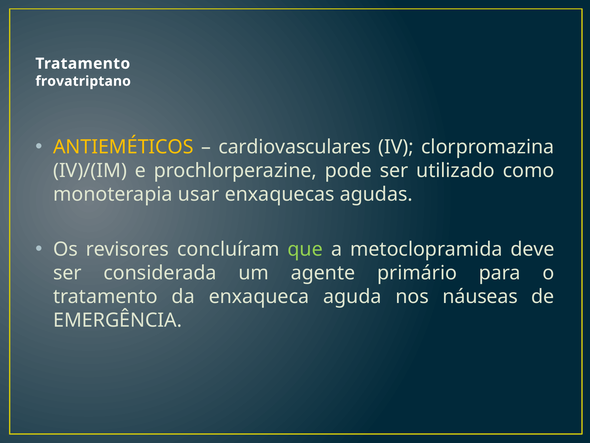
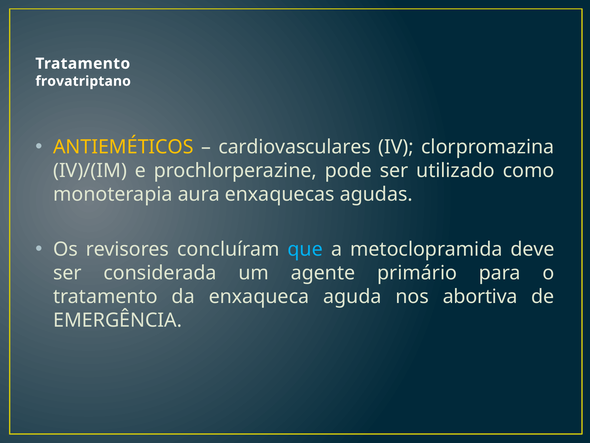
usar: usar -> aura (199, 194)
que colour: light green -> light blue (305, 249)
náuseas: náuseas -> abortiva (480, 296)
